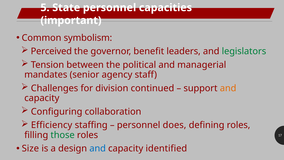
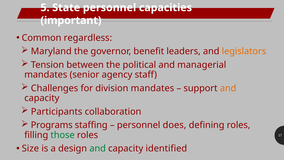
symbolism: symbolism -> regardless (88, 38)
Perceived: Perceived -> Maryland (51, 51)
legislators colour: green -> orange (244, 51)
division continued: continued -> mandates (152, 88)
Configuring: Configuring -> Participants (57, 111)
Efficiency: Efficiency -> Programs (52, 125)
and colour: blue -> green (98, 148)
